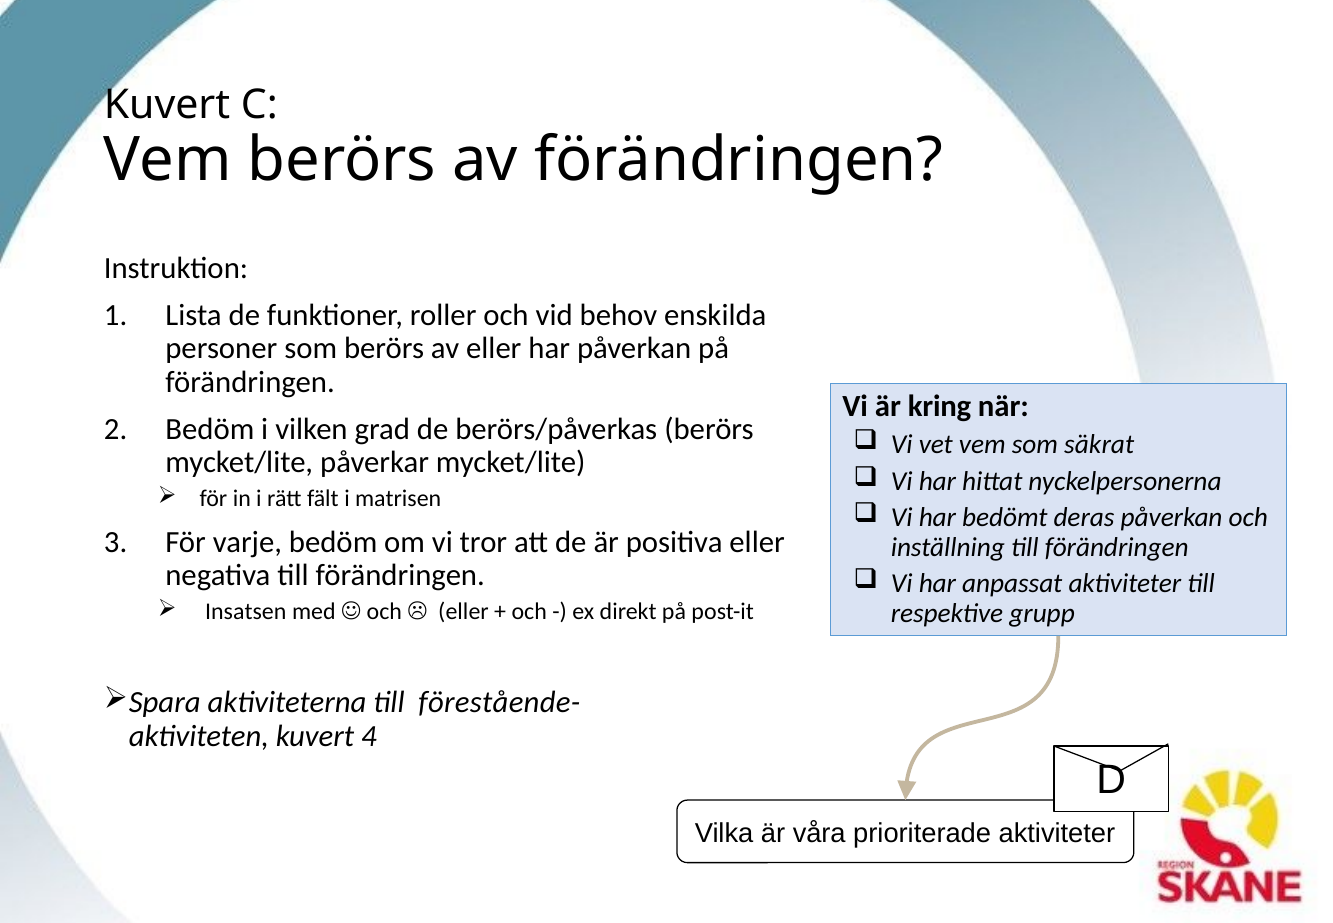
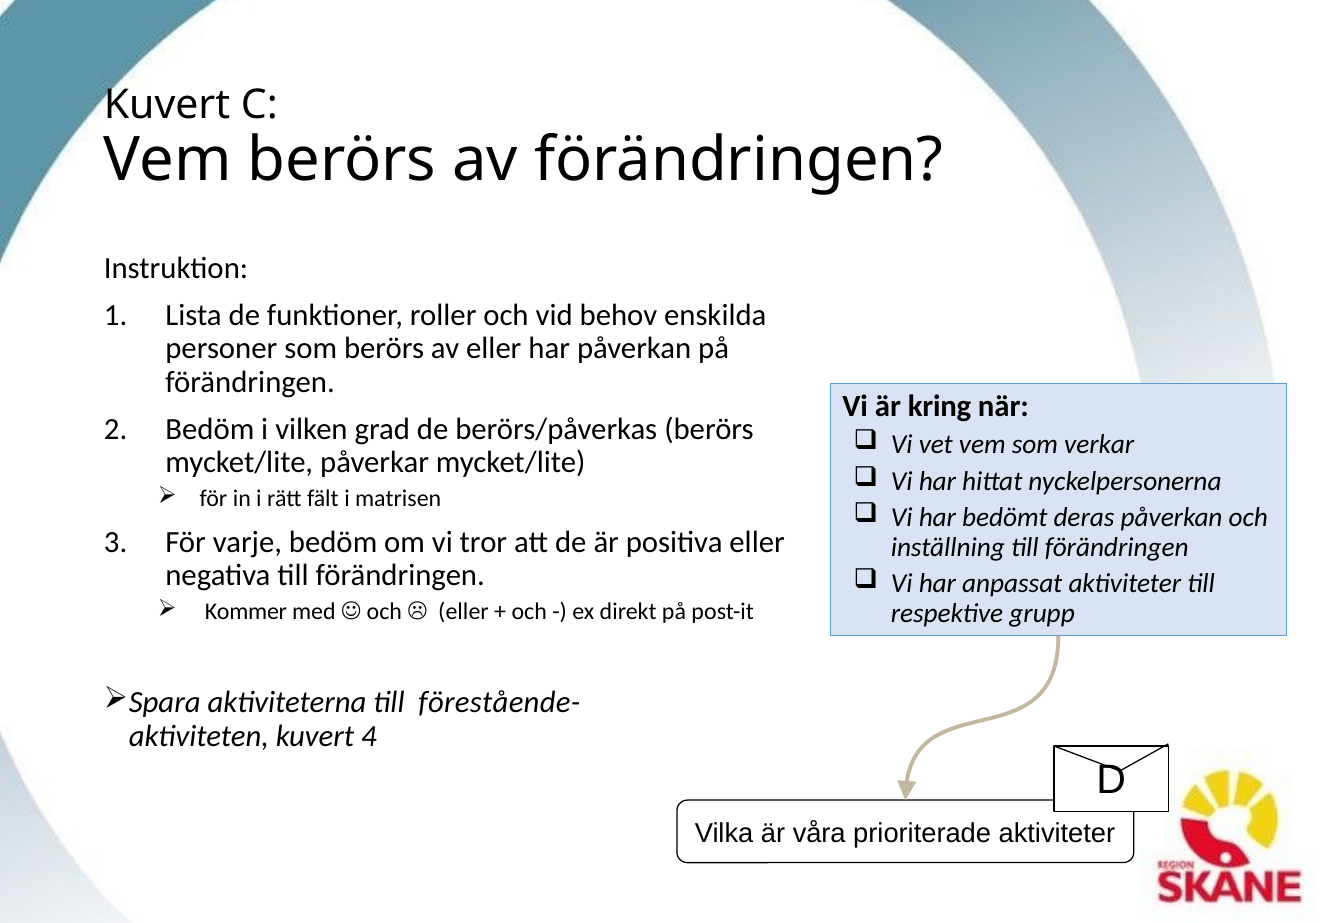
säkrat: säkrat -> verkar (1099, 445)
Insatsen: Insatsen -> Kommer (246, 612)
